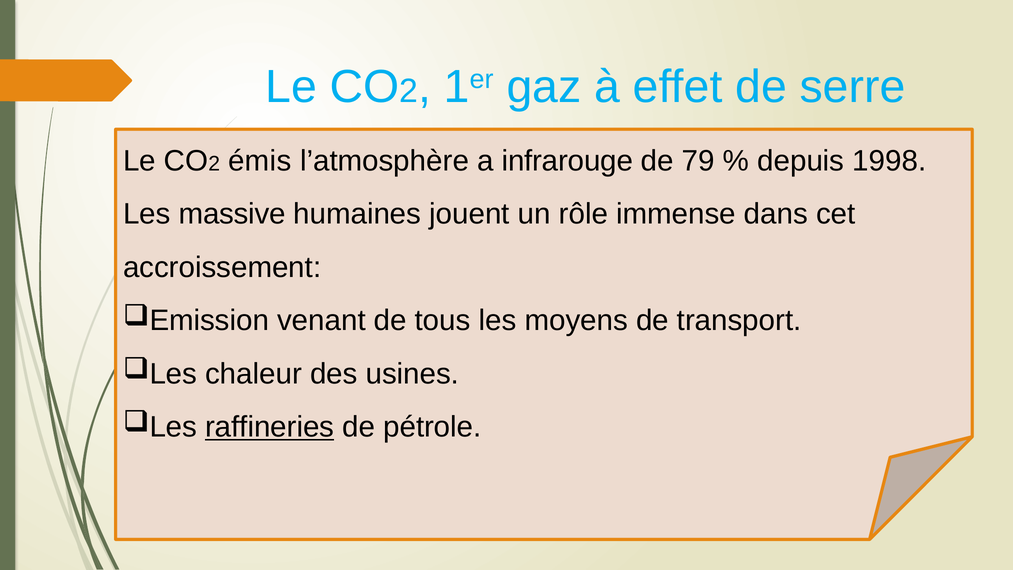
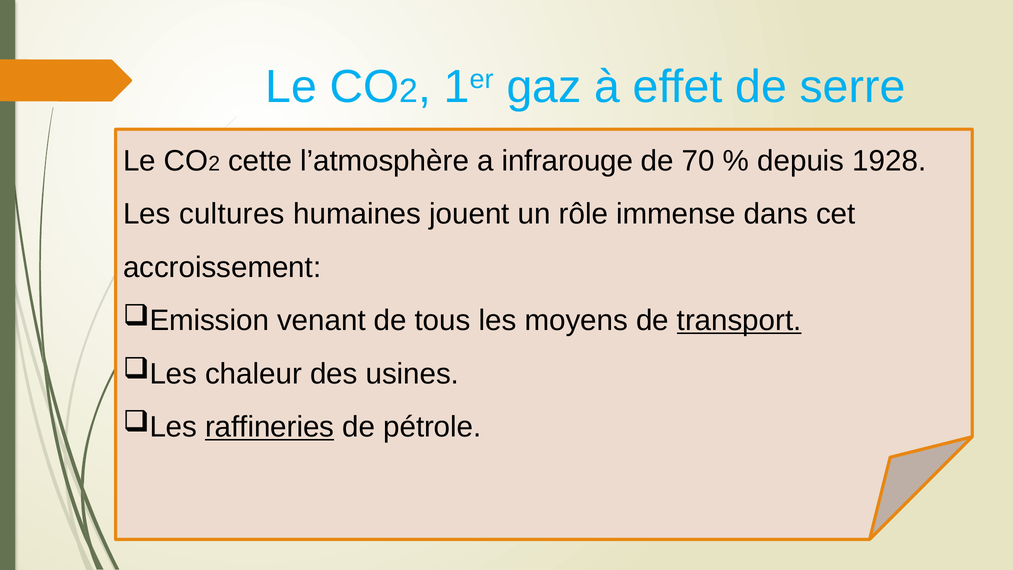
émis: émis -> cette (260, 161)
79: 79 -> 70 (698, 161)
1998: 1998 -> 1928 (889, 161)
massive: massive -> cultures (232, 214)
transport underline: none -> present (739, 320)
